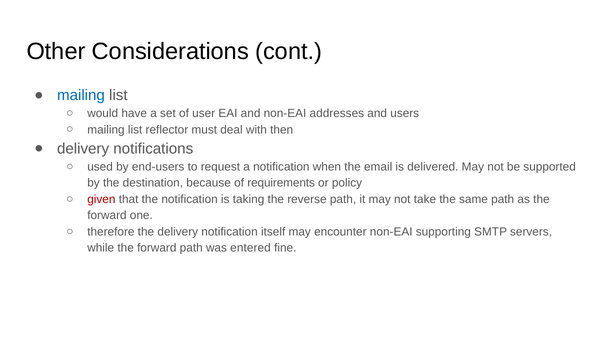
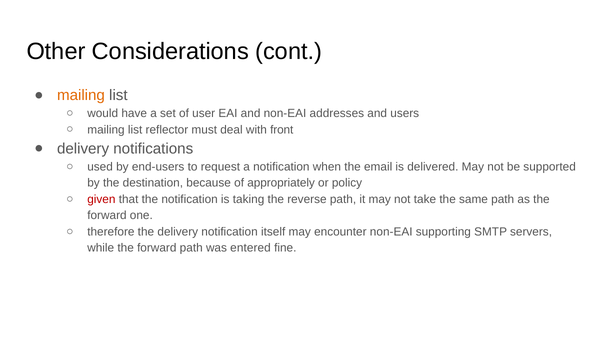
mailing colour: blue -> orange (81, 95)
then: then -> front (282, 130)
requirements: requirements -> appropriately (281, 183)
